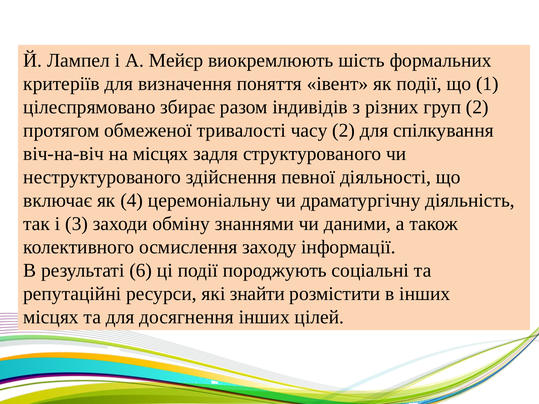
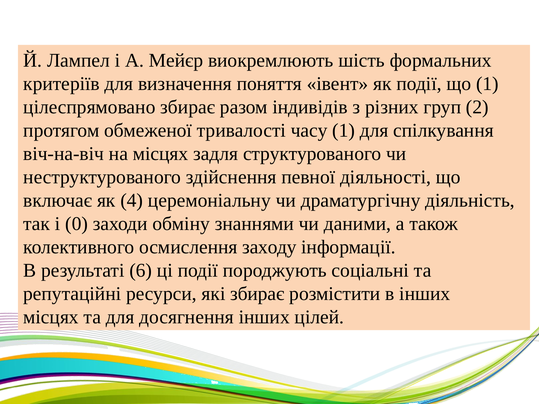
часу 2: 2 -> 1 (344, 131)
3: 3 -> 0 (77, 224)
які знайти: знайти -> збирає (257, 294)
